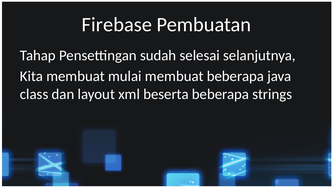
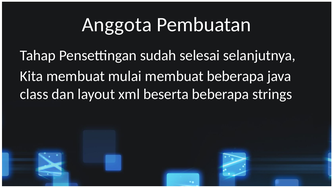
Firebase: Firebase -> Anggota (117, 25)
